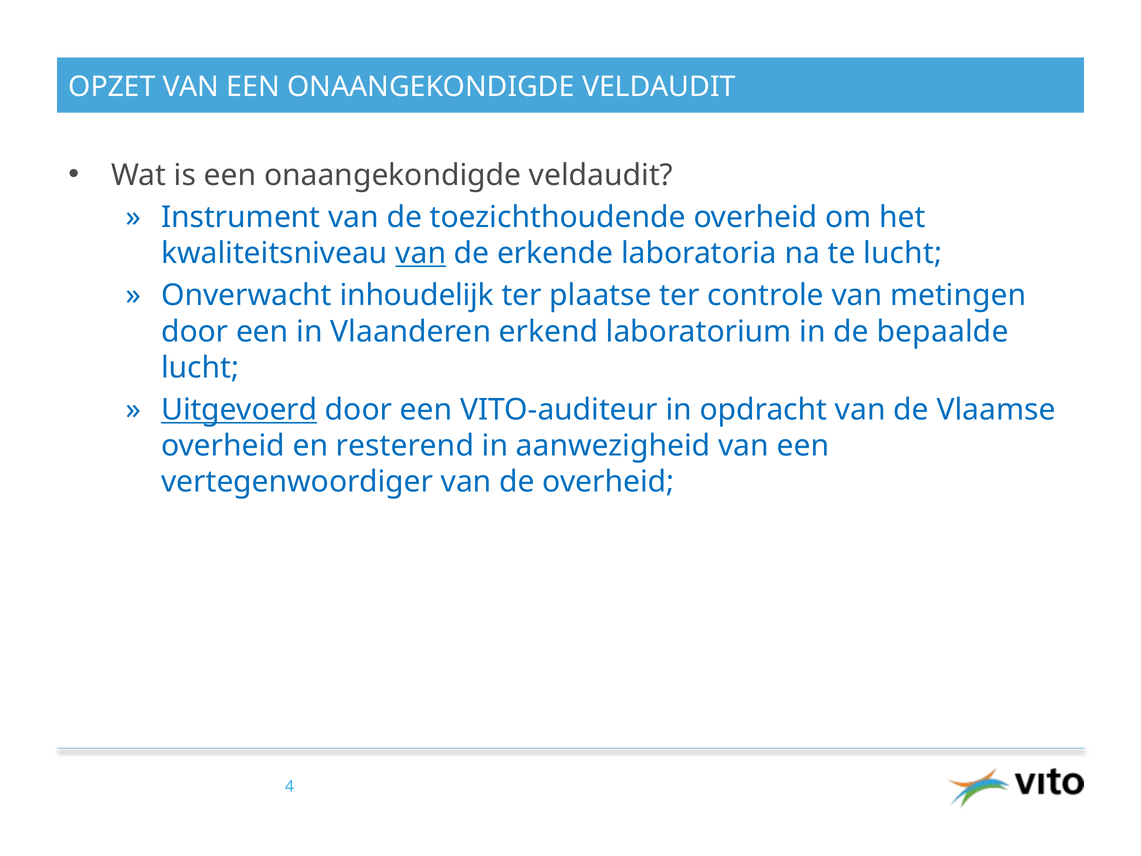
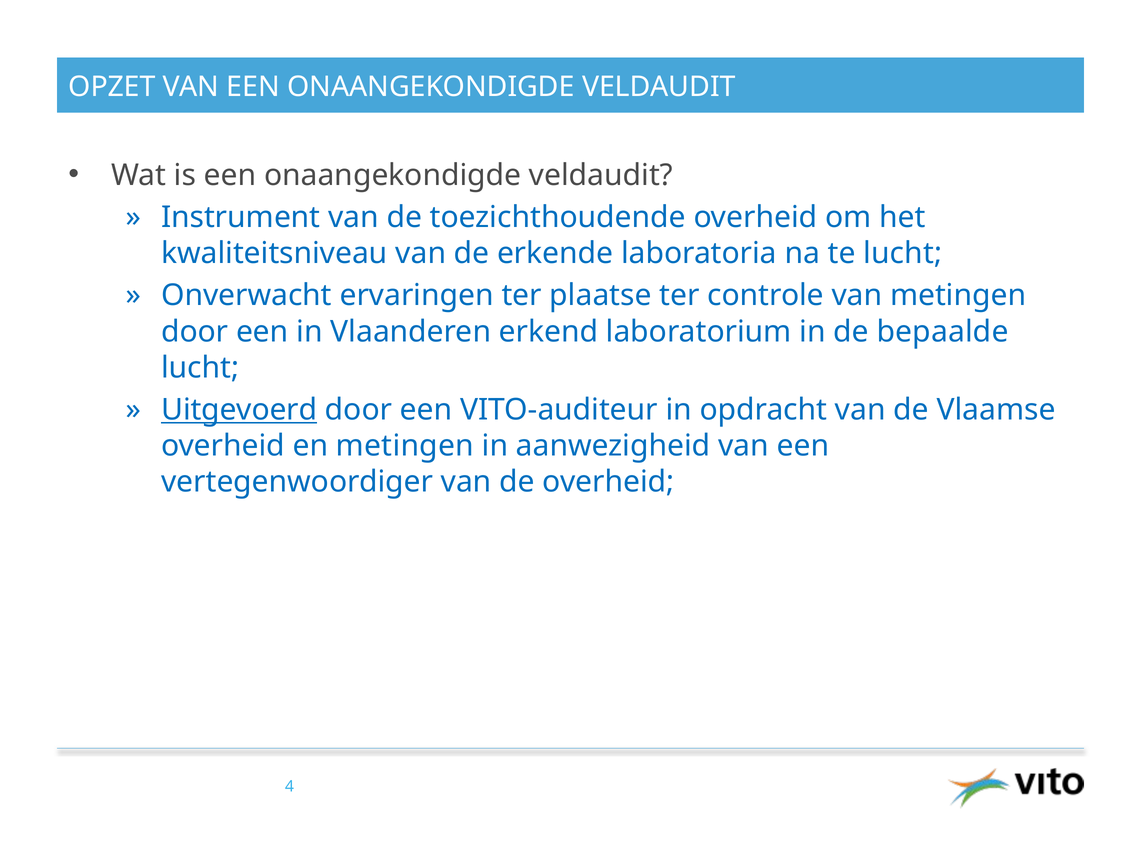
van underline: present -> none (421, 253)
inhoudelijk: inhoudelijk -> ervaringen (417, 295)
en resterend: resterend -> metingen (405, 446)
